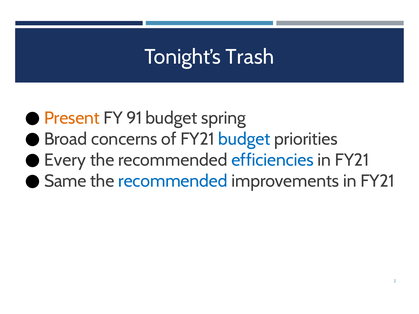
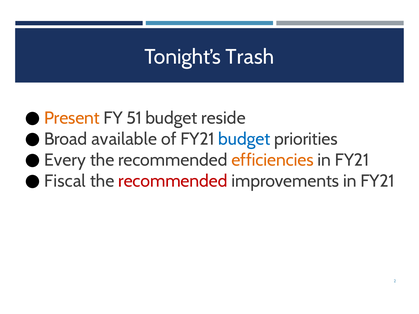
91: 91 -> 51 (134, 118)
spring: spring -> reside (223, 118)
concerns: concerns -> available (124, 139)
efficiencies colour: blue -> orange (272, 160)
Same: Same -> Fiscal (65, 181)
recommended colour: blue -> red (173, 181)
